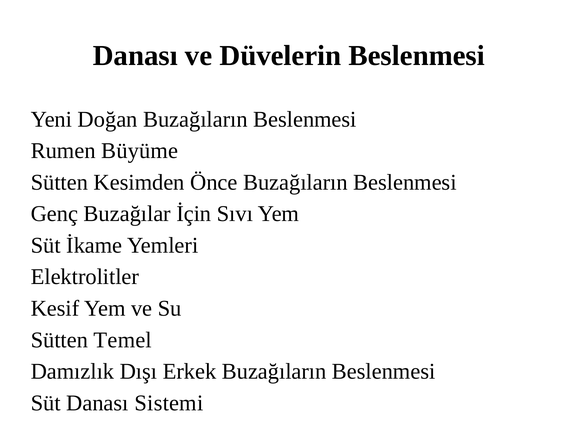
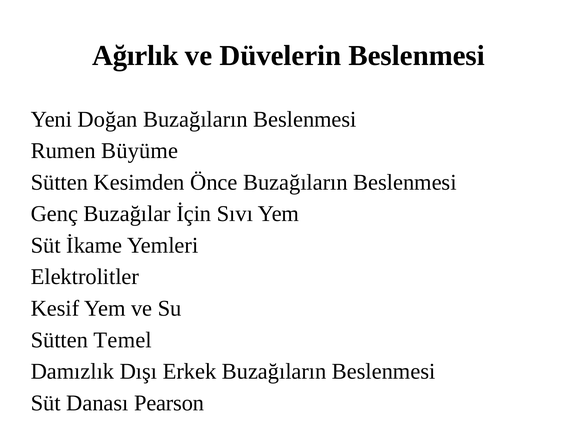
Danası: Danası -> Ağırlık (135, 55)
Sistemi: Sistemi -> Pearson (169, 403)
